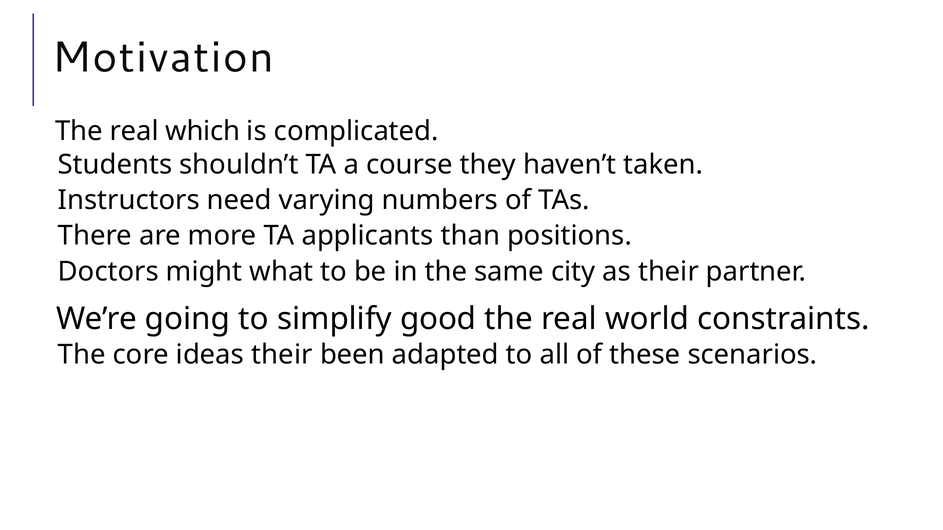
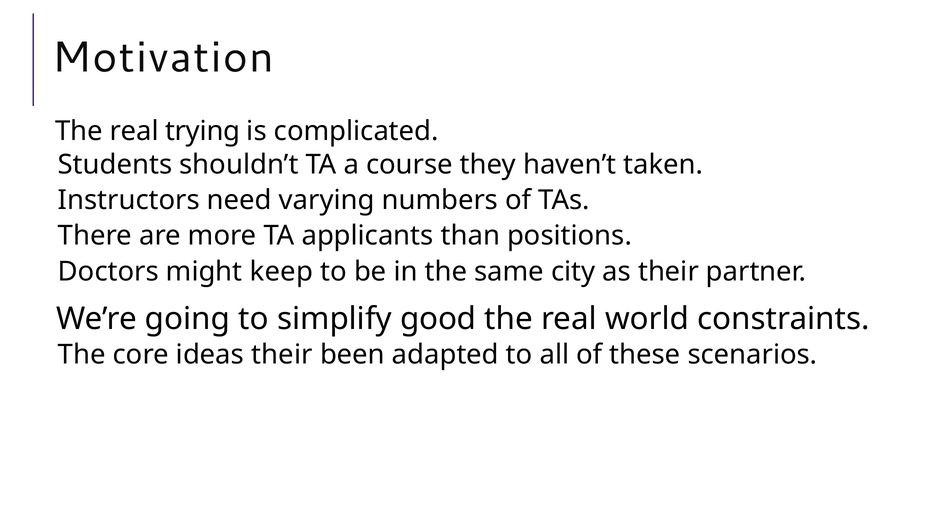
which: which -> trying (203, 131)
what: what -> keep (281, 272)
